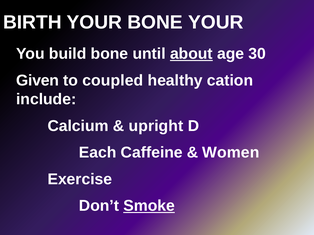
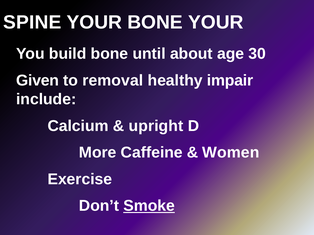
BIRTH: BIRTH -> SPINE (32, 22)
about underline: present -> none (191, 54)
coupled: coupled -> removal (113, 81)
cation: cation -> impair (230, 81)
Each: Each -> More (98, 153)
